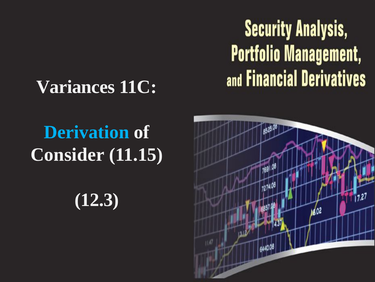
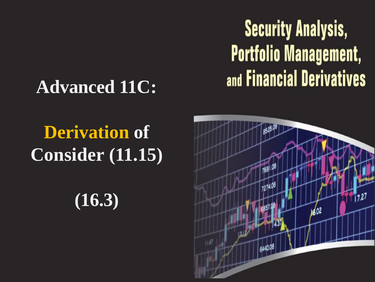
Variances: Variances -> Advanced (76, 87)
Derivation colour: light blue -> yellow (87, 132)
12.3: 12.3 -> 16.3 (97, 199)
